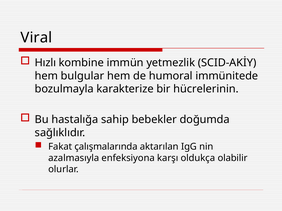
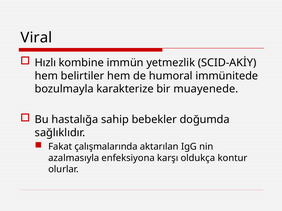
bulgular: bulgular -> belirtiler (83, 76)
hücrelerinin: hücrelerinin -> muayenede (206, 89)
olabilir: olabilir -> kontur (233, 158)
